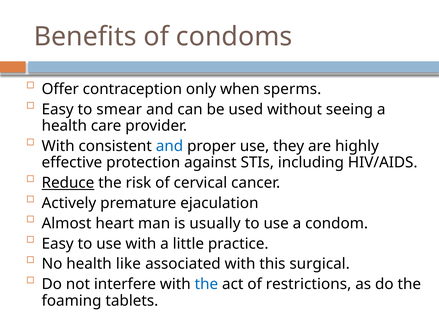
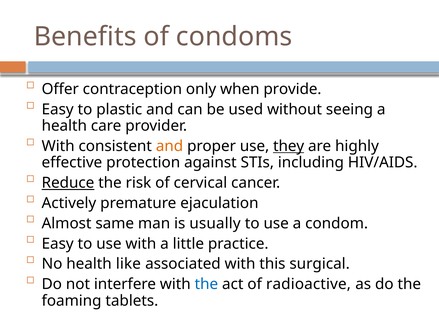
sperms: sperms -> provide (292, 89)
smear: smear -> plastic (119, 109)
and colour: blue -> orange (170, 146)
they underline: none -> present (289, 146)
heart: heart -> same (115, 224)
restrictions: restrictions -> radioactive (308, 284)
